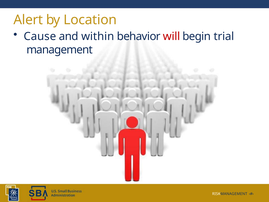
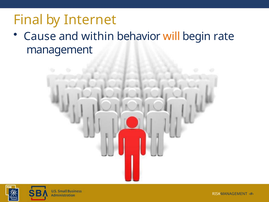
Alert: Alert -> Final (28, 20)
Location: Location -> Internet (90, 20)
will colour: red -> orange (172, 36)
trial: trial -> rate (224, 36)
